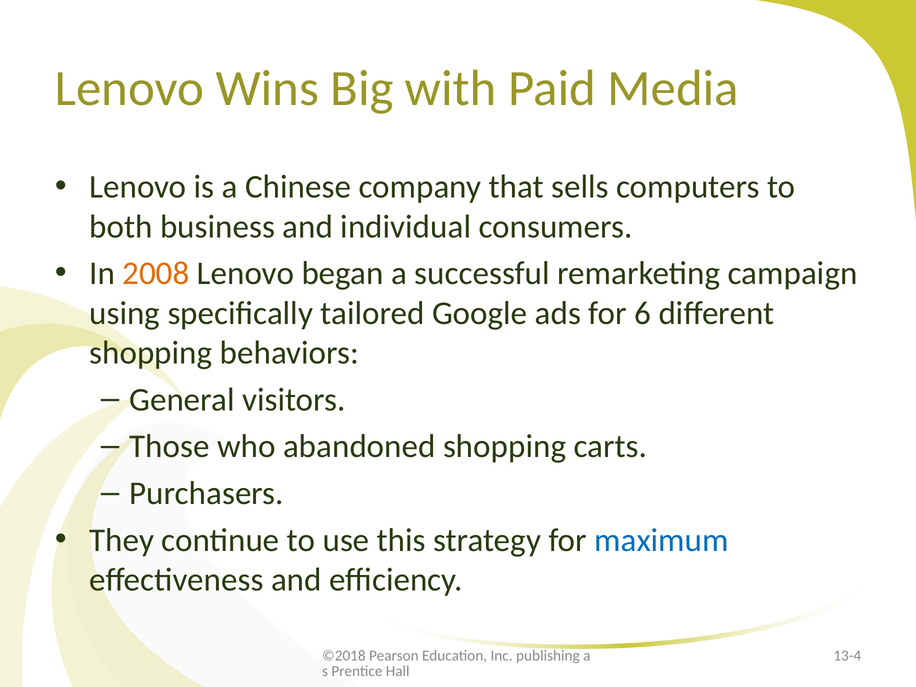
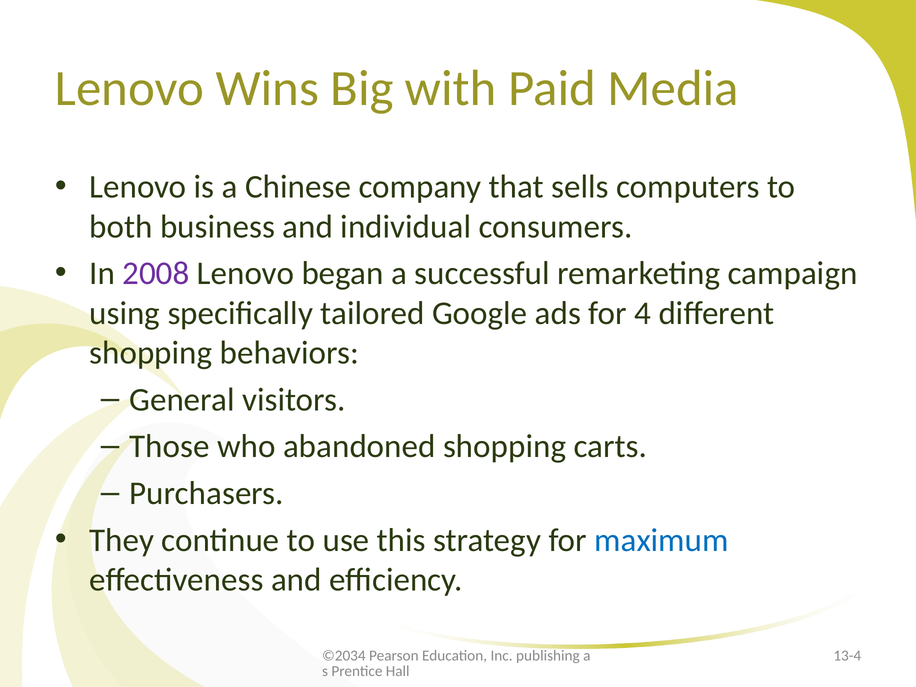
2008 colour: orange -> purple (156, 274)
6: 6 -> 4 (643, 313)
©2018: ©2018 -> ©2034 (344, 656)
